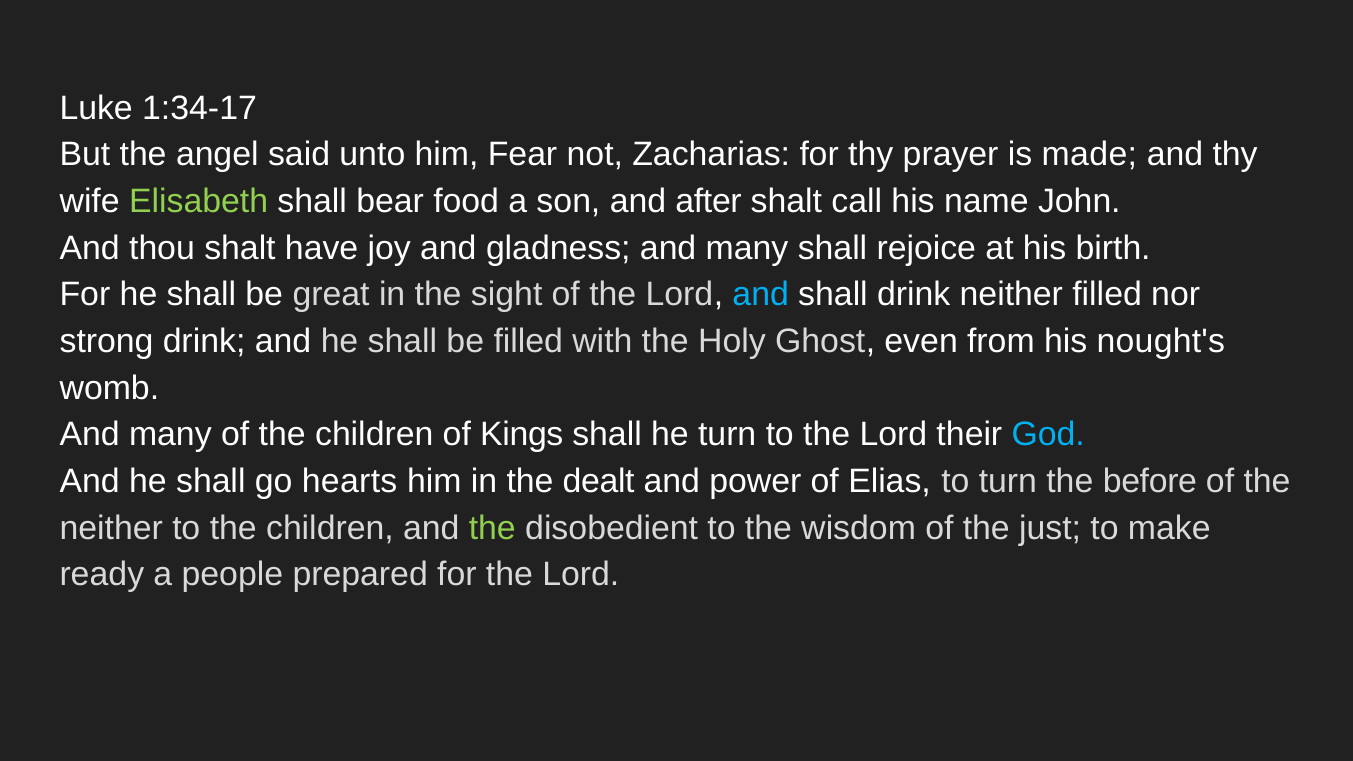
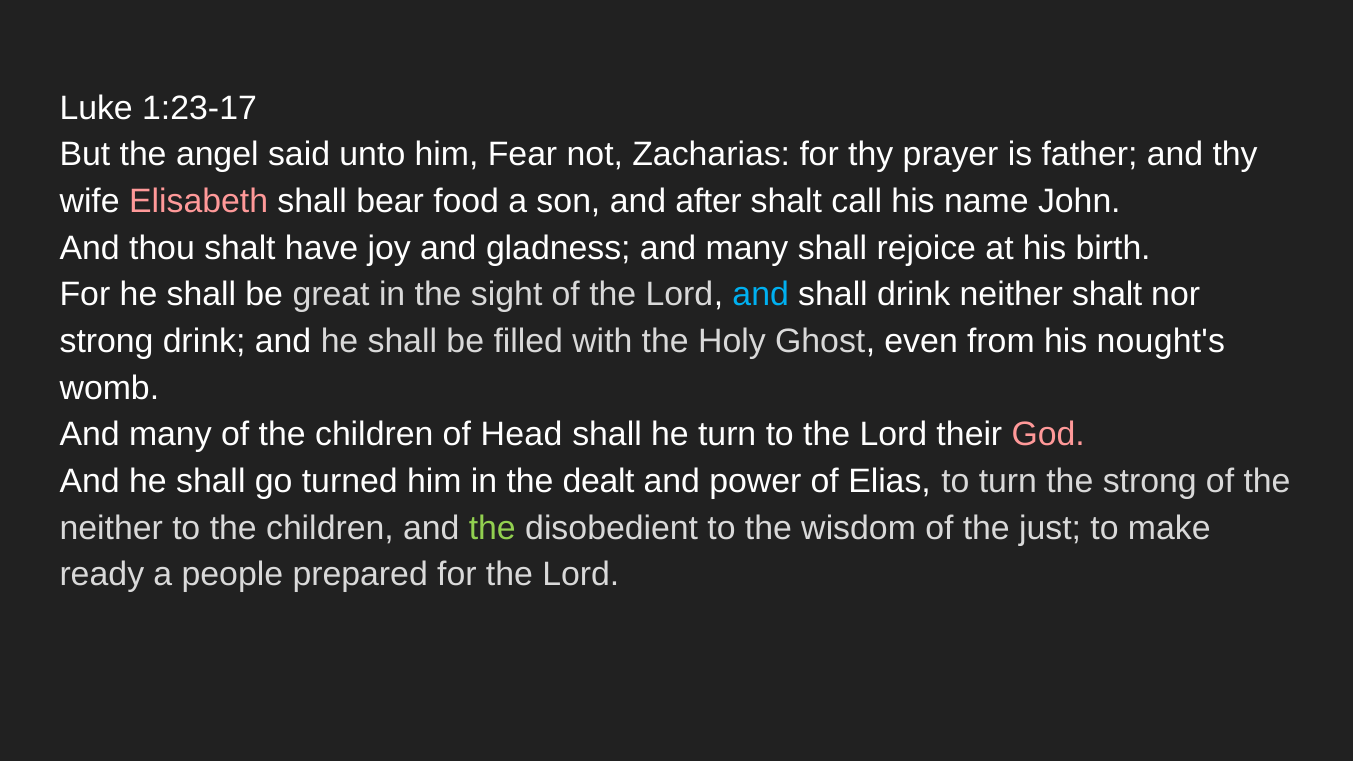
1:34-17: 1:34-17 -> 1:23-17 (200, 108)
made: made -> father (1090, 155)
Elisabeth colour: light green -> pink (199, 201)
neither filled: filled -> shalt (1107, 295)
Kings: Kings -> Head (521, 435)
God colour: light blue -> pink (1048, 435)
hearts: hearts -> turned (350, 481)
the before: before -> strong (1150, 481)
